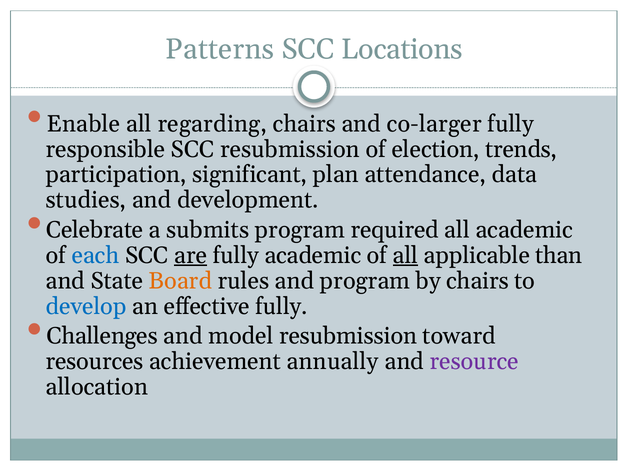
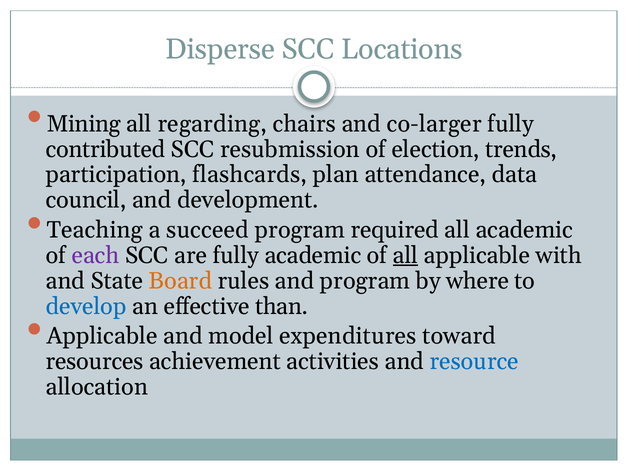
Patterns: Patterns -> Disperse (220, 49)
Enable: Enable -> Mining (84, 124)
responsible: responsible -> contributed (106, 149)
significant: significant -> flashcards (250, 175)
studies: studies -> council (86, 200)
Celebrate: Celebrate -> Teaching (95, 230)
submits: submits -> succeed (208, 230)
each colour: blue -> purple (96, 255)
are underline: present -> none (191, 255)
than: than -> with (559, 255)
by chairs: chairs -> where (478, 281)
effective fully: fully -> than (282, 306)
Challenges: Challenges -> Applicable (102, 336)
model resubmission: resubmission -> expenditures (348, 336)
annually: annually -> activities (333, 361)
resource colour: purple -> blue (474, 361)
